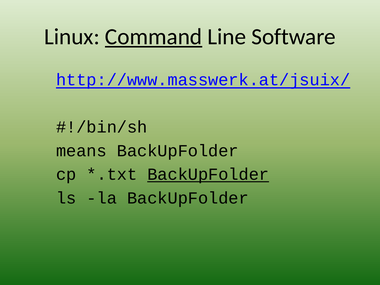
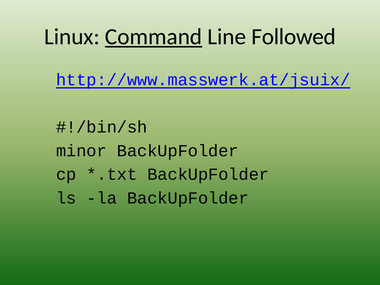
Software: Software -> Followed (294, 37)
means: means -> minor (81, 151)
BackUpFolder underline: present -> none (208, 174)
